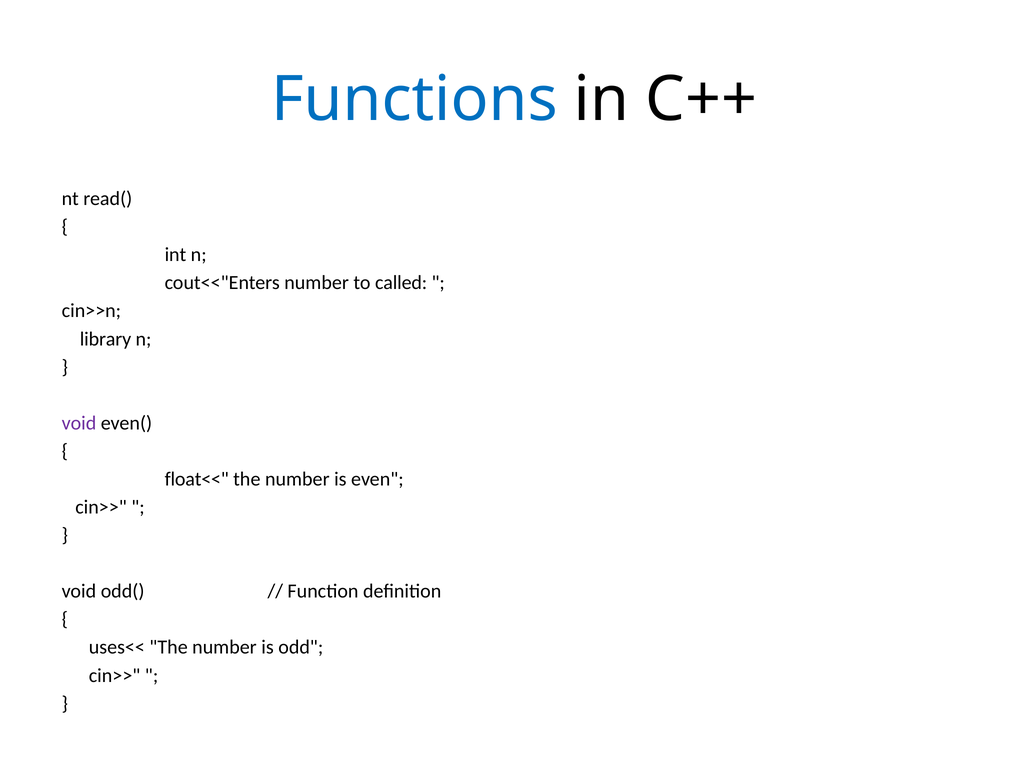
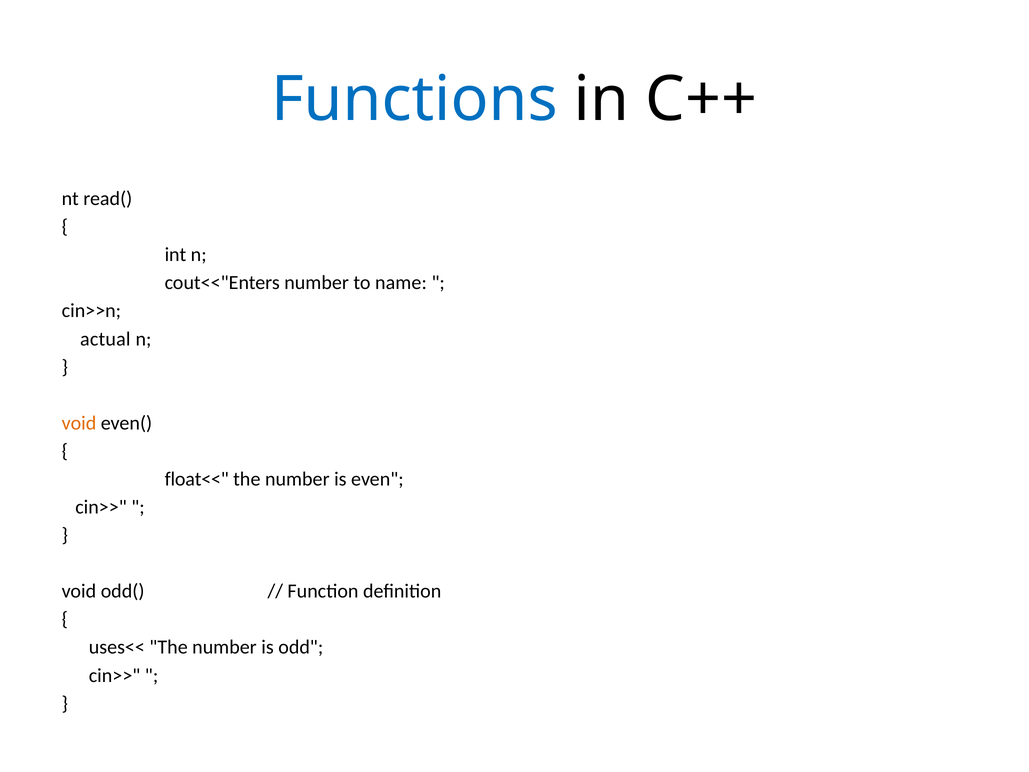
called: called -> name (401, 283)
library: library -> actual (105, 339)
void colour: purple -> orange (79, 423)
